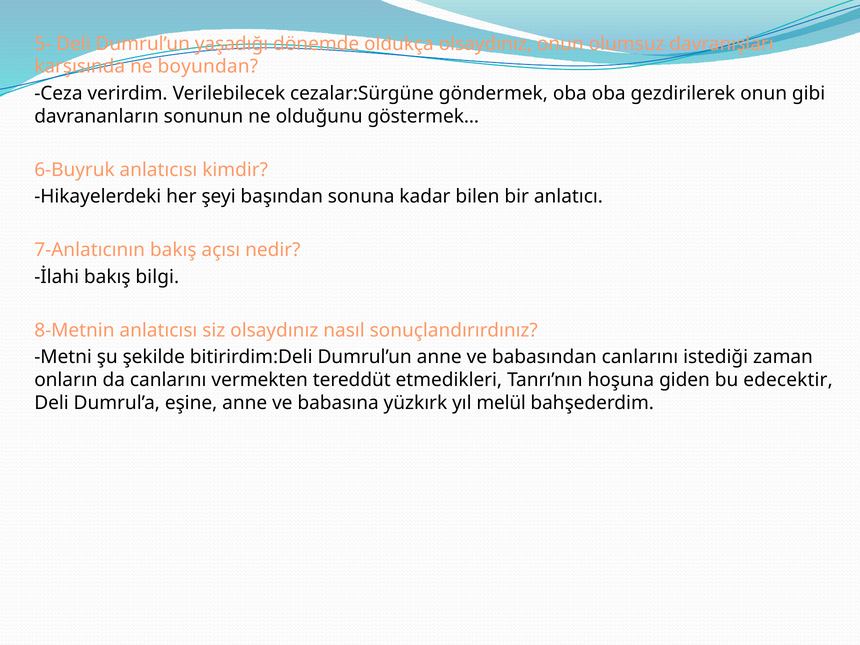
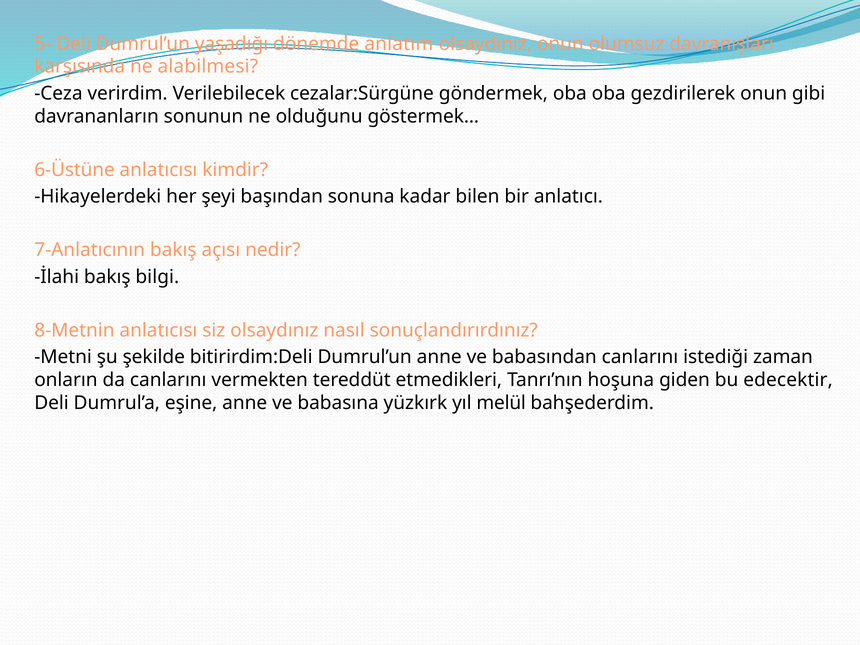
oldukça: oldukça -> anlatım (399, 44)
boyundan: boyundan -> alabilmesi (208, 67)
6-Buyruk: 6-Buyruk -> 6-Üstüne (75, 170)
